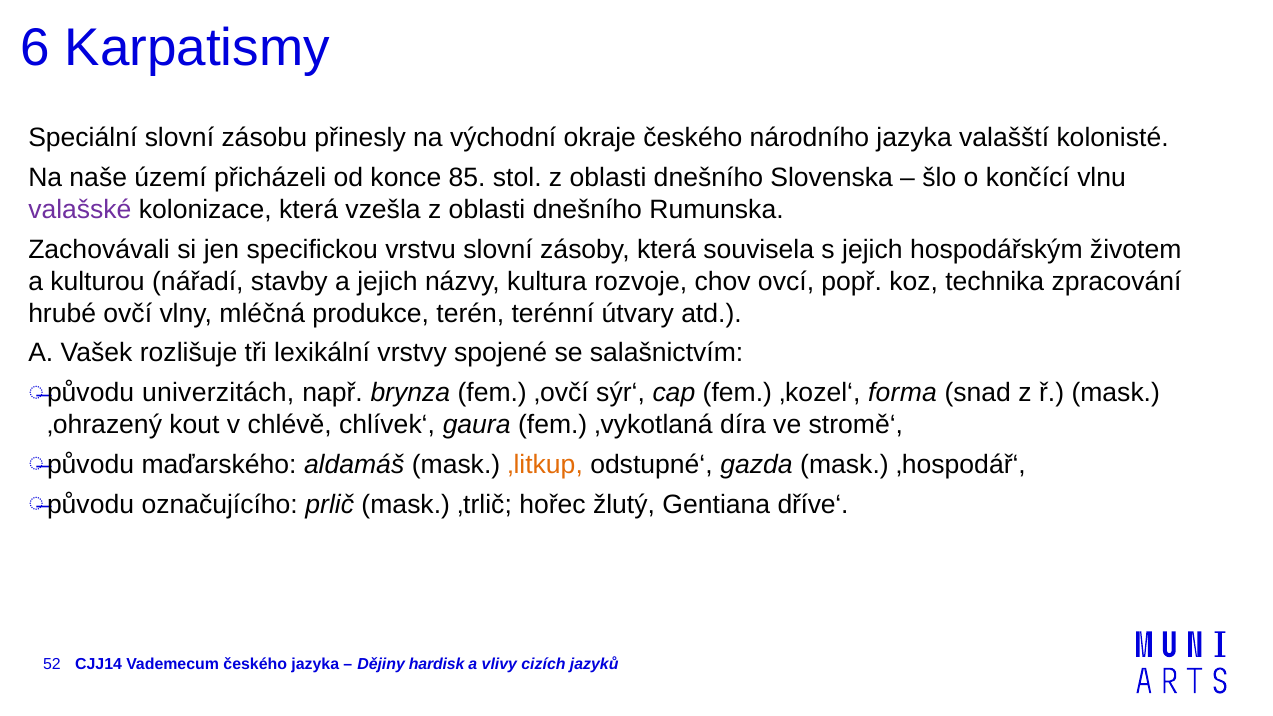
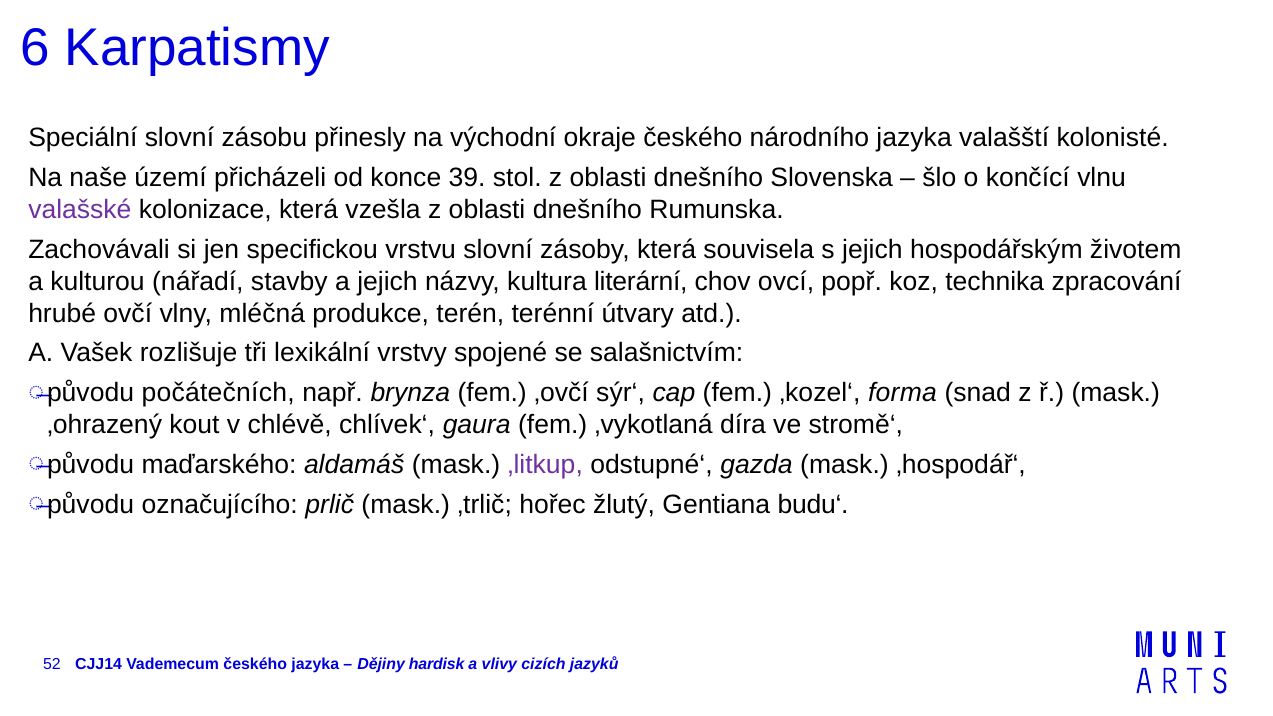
85: 85 -> 39 (467, 178)
rozvoje: rozvoje -> literární (641, 281)
univerzitách: univerzitách -> počátečních (218, 393)
‚litkup colour: orange -> purple (545, 465)
dříve‘: dříve‘ -> budu‘ (813, 504)
